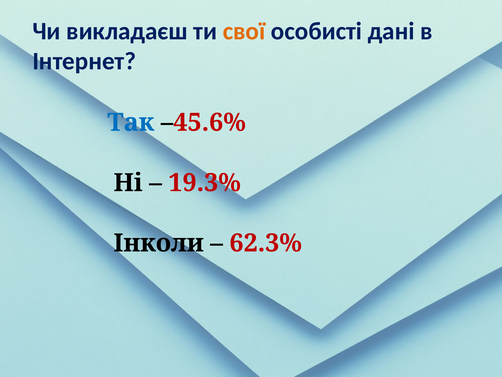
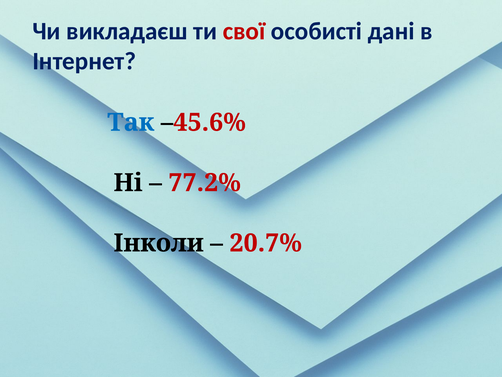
свої colour: orange -> red (244, 31)
19.3%: 19.3% -> 77.2% (205, 183)
62.3%: 62.3% -> 20.7% (266, 243)
